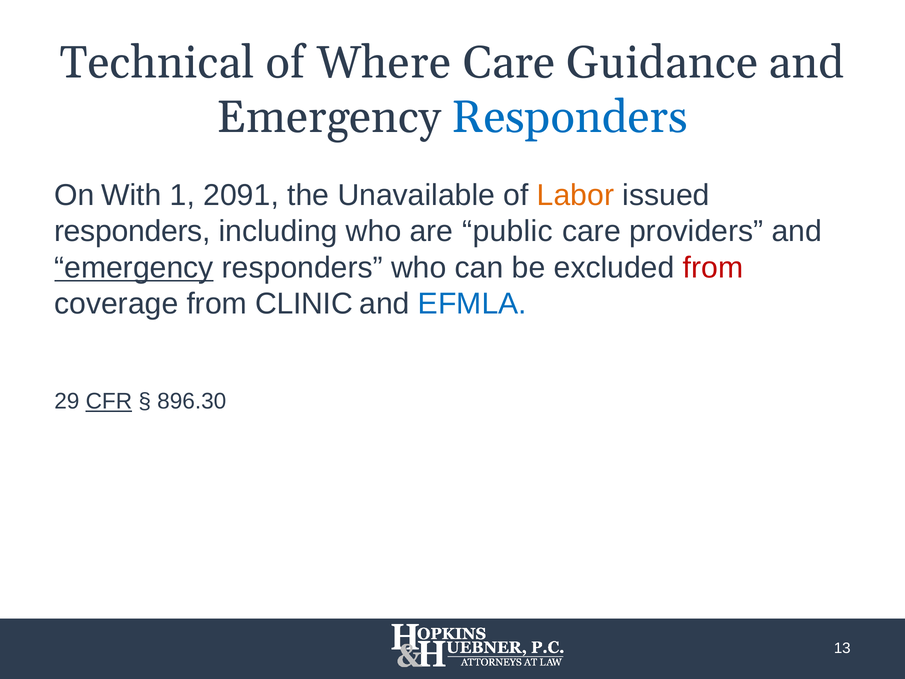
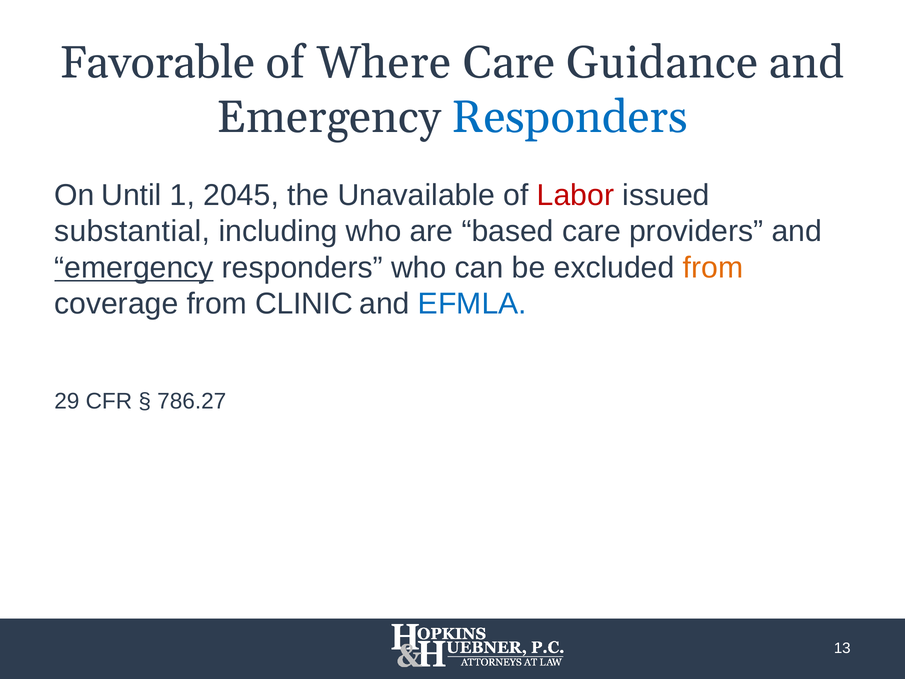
Technical: Technical -> Favorable (157, 63)
With: With -> Until (131, 195)
2091: 2091 -> 2045 (241, 195)
Labor colour: orange -> red (575, 195)
responders: responders -> substantial (132, 231)
public: public -> based (508, 231)
from colour: red -> orange (713, 268)
CFR underline: present -> none (109, 401)
896.30: 896.30 -> 786.27 (192, 401)
